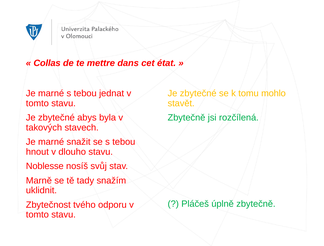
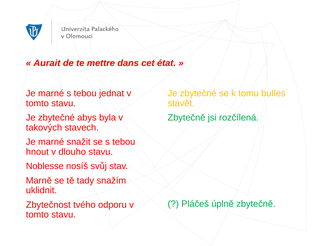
Collas: Collas -> Aurait (47, 63)
mohlo: mohlo -> bulles (273, 94)
